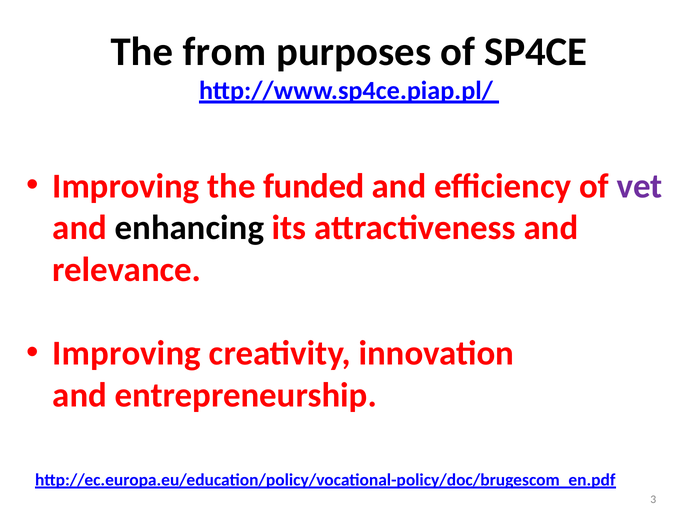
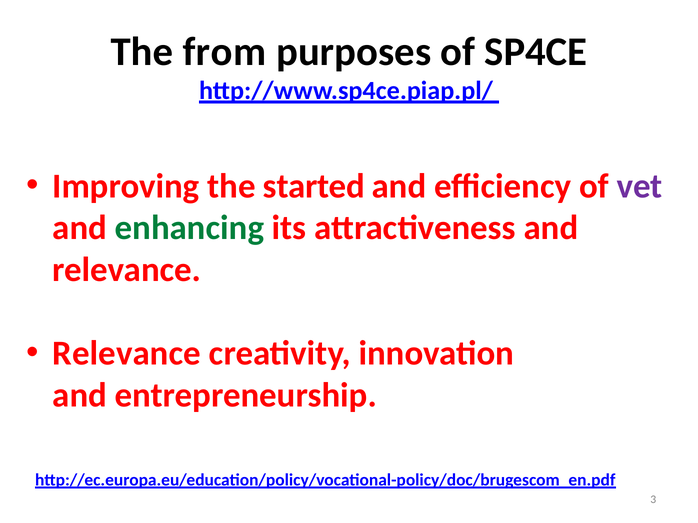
funded: funded -> started (314, 186)
enhancing colour: black -> green (189, 228)
Improving: Improving -> Relevance (127, 354)
